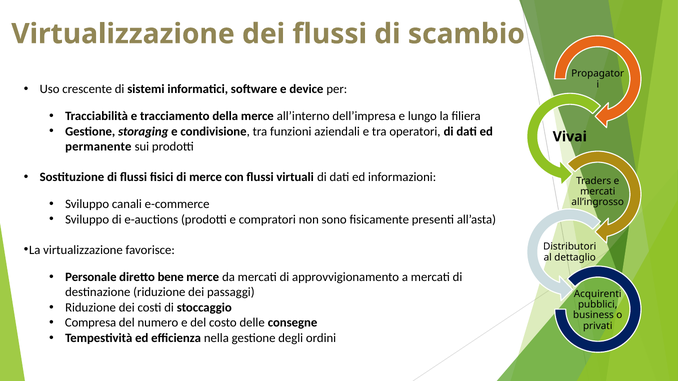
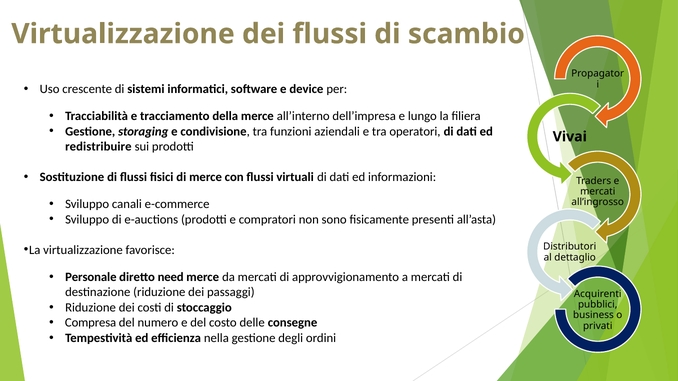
permanente: permanente -> redistribuire (98, 147)
bene: bene -> need (171, 277)
